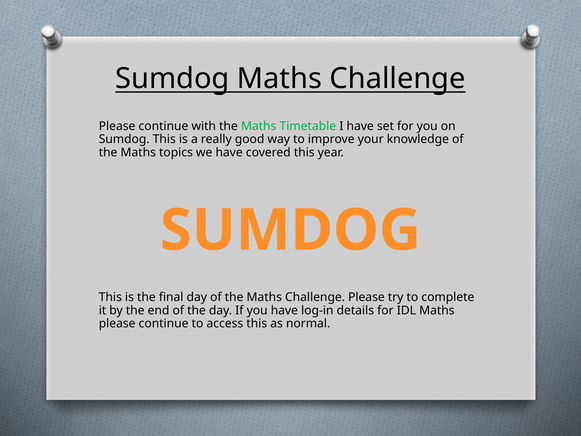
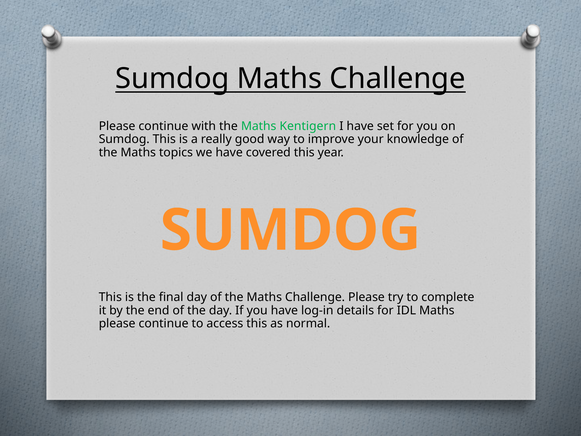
Timetable: Timetable -> Kentigern (308, 126)
